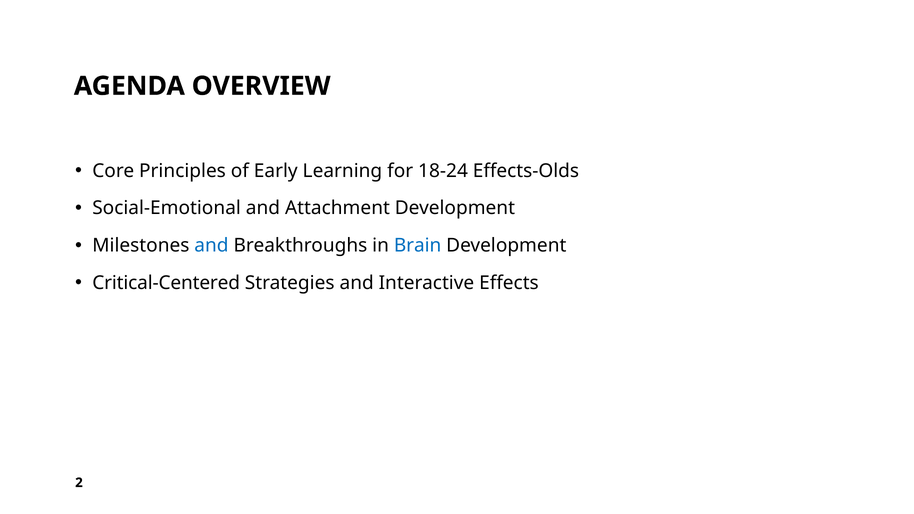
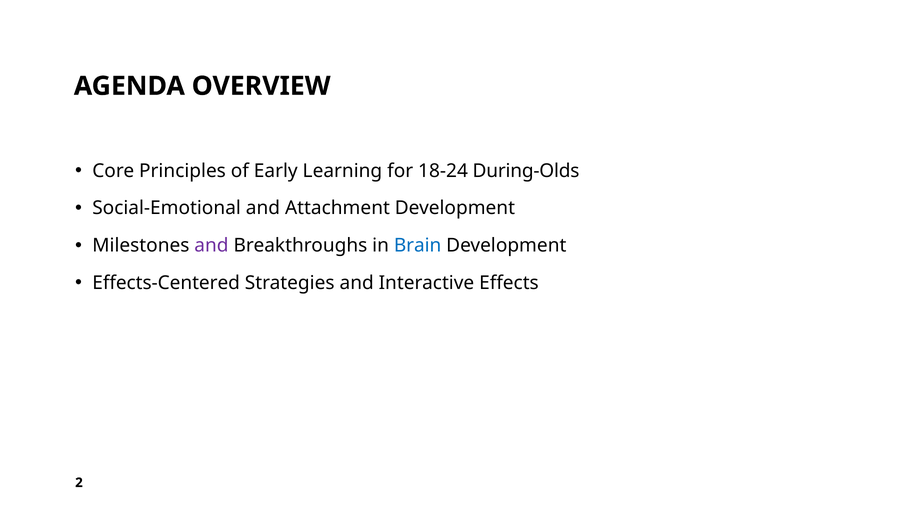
Effects-Olds: Effects-Olds -> During-Olds (526, 171)
and colour: blue -> purple (211, 246)
Critical-Centered: Critical-Centered -> Effects-Centered (166, 283)
